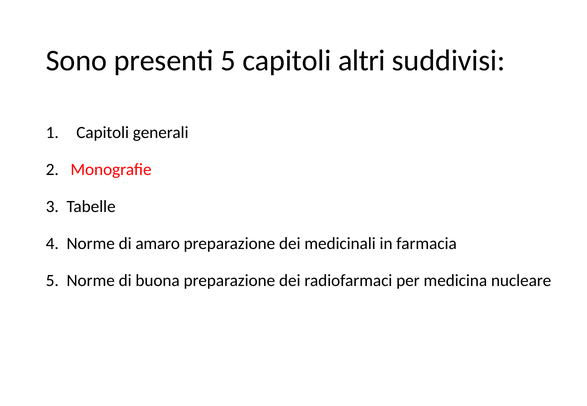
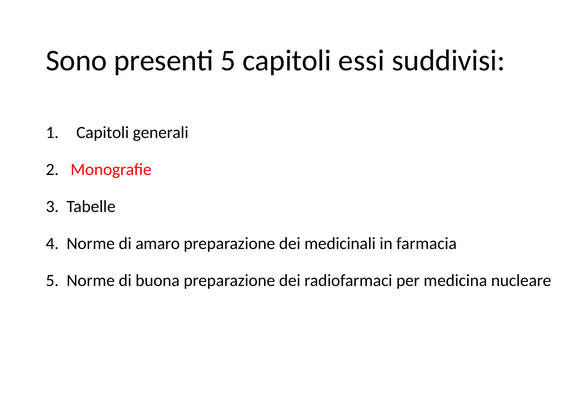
altri: altri -> essi (361, 61)
